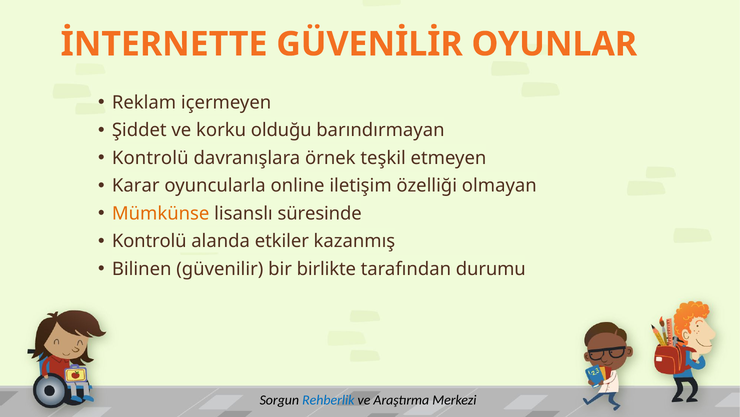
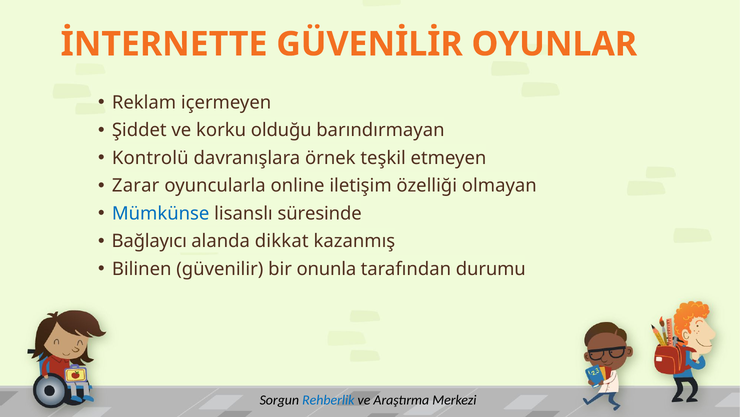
Karar: Karar -> Zarar (136, 185)
Mümkünse colour: orange -> blue (161, 213)
Kontrolü: Kontrolü -> Bağlayıcı (149, 241)
etkiler: etkiler -> dikkat (282, 241)
birlikte: birlikte -> onunla (326, 268)
